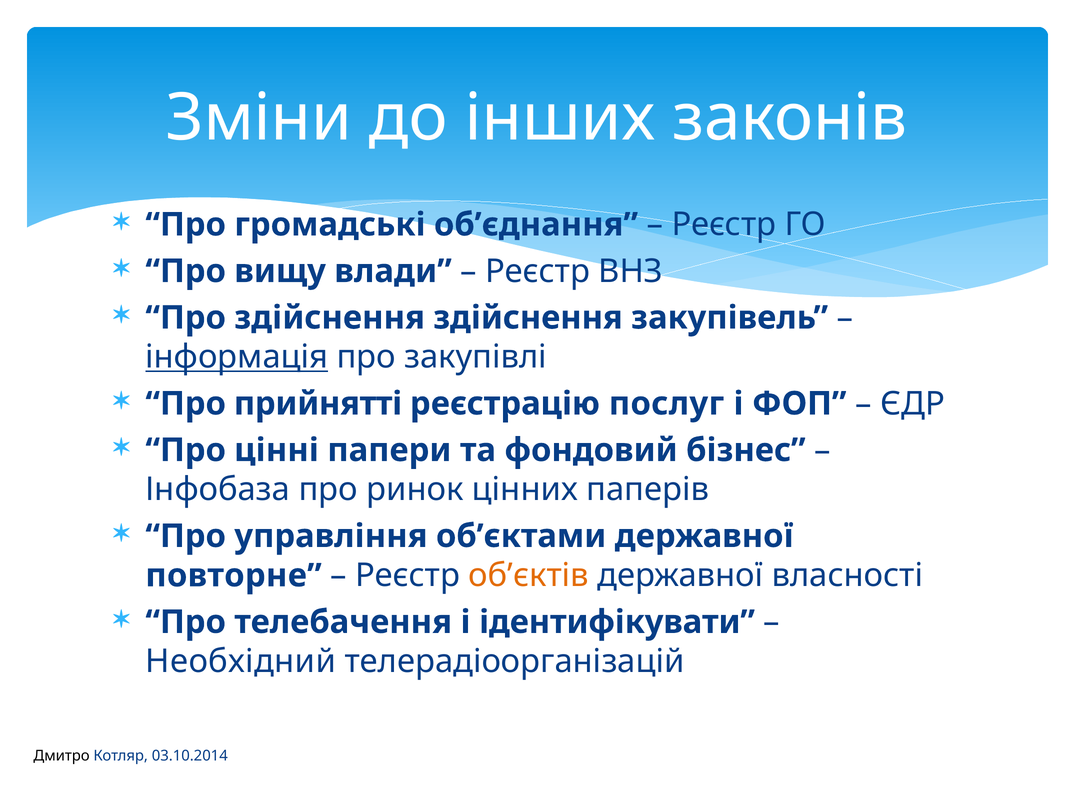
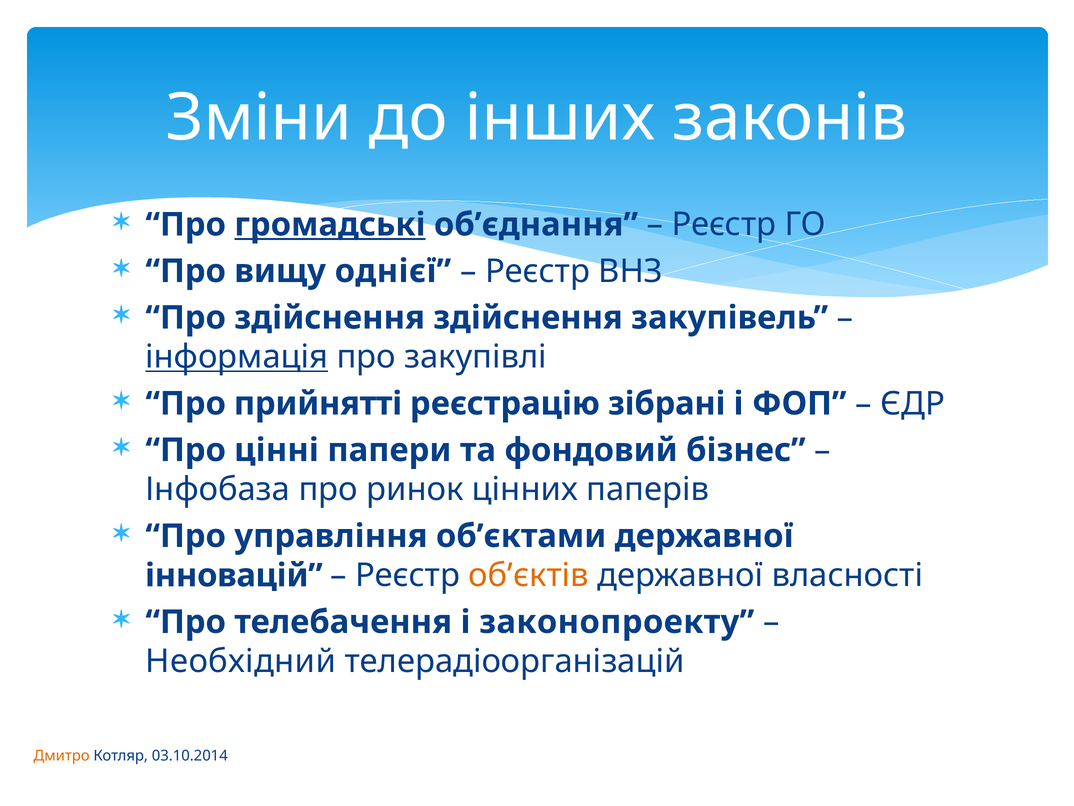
громадські underline: none -> present (330, 225)
влади: влади -> однієї (393, 271)
послуг: послуг -> зібрані (667, 403)
повторне: повторне -> інновацій (234, 575)
ідентифікувати: ідентифікувати -> законопроекту (617, 622)
Дмитро colour: black -> orange (62, 755)
